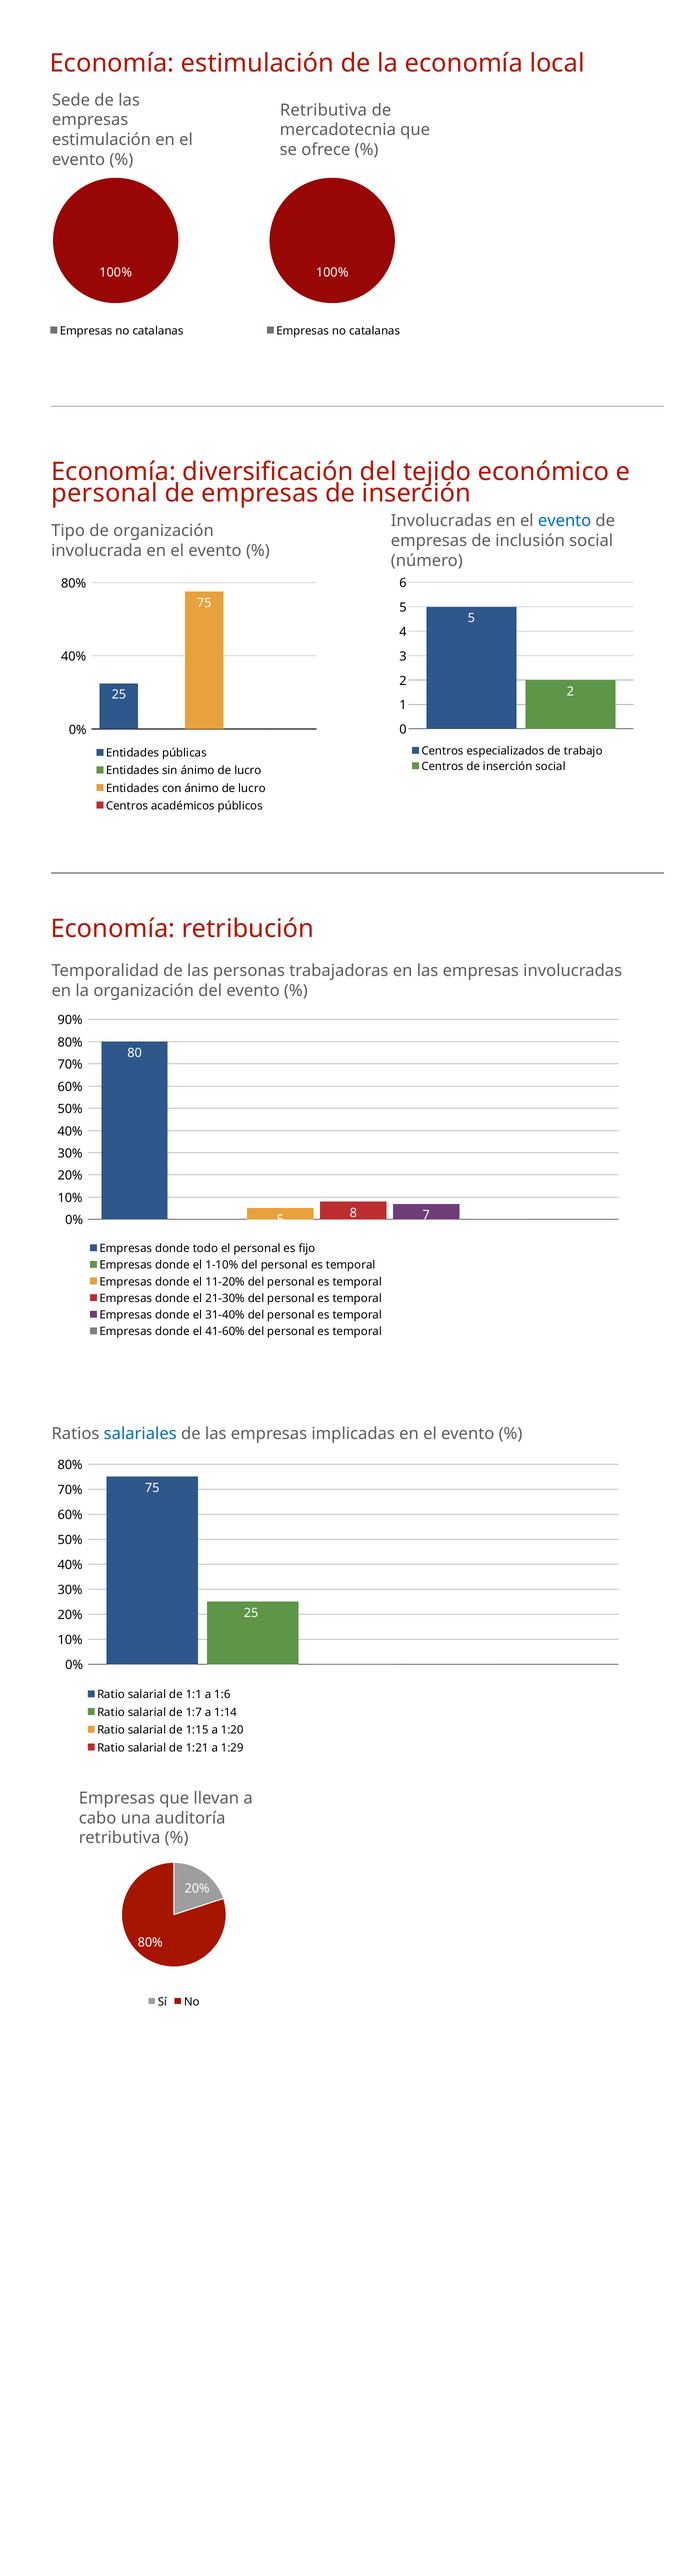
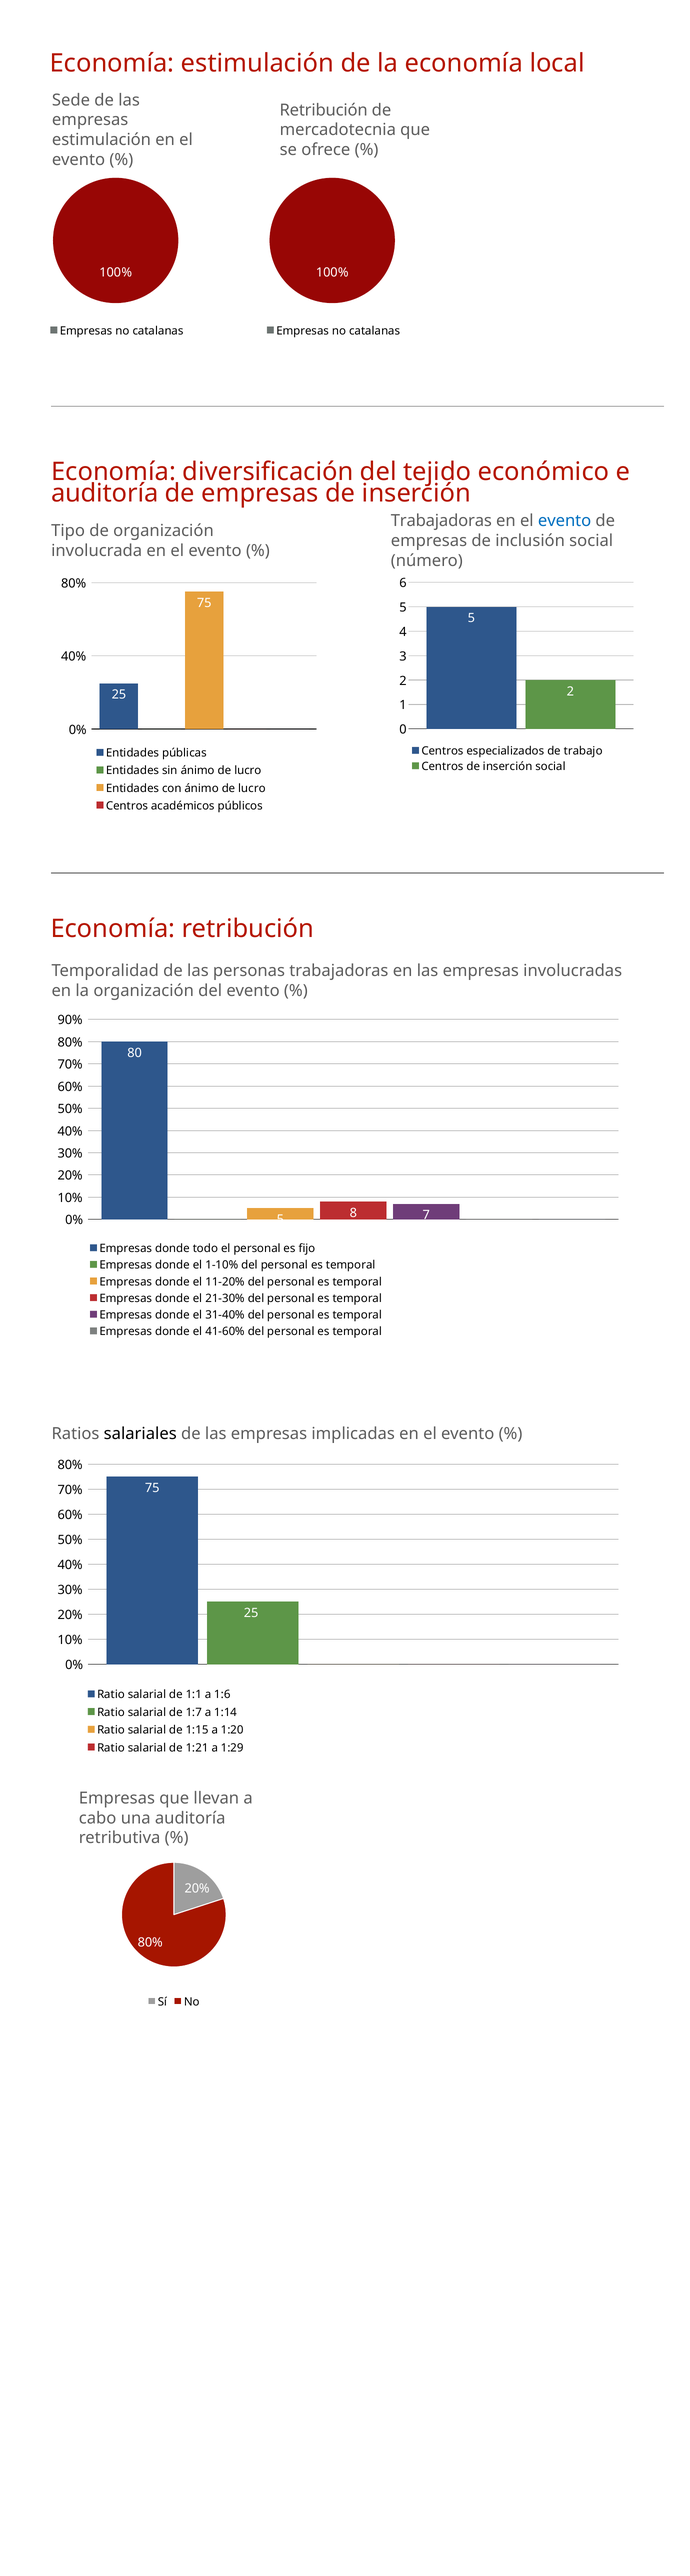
Retributiva: Retributiva -> Retribución (324, 110)
personal: personal -> auditoría (105, 493)
Involucradas: Involucradas -> Trabajadoras (441, 521)
salariales colour: blue -> black (140, 1434)
